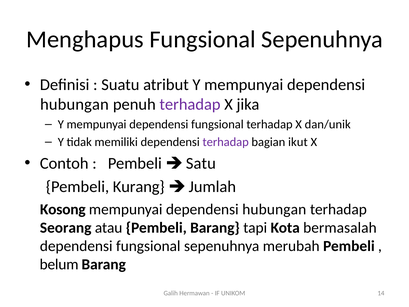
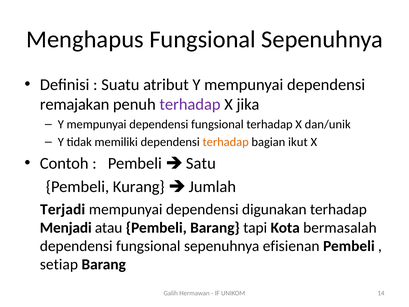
hubungan: hubungan -> remajakan (75, 104)
terhadap colour: purple -> orange (226, 142)
Kosong: Kosong -> Terjadi (63, 209)
hubungan: hubungan -> digunakan (274, 209)
Seorang: Seorang -> Menjadi (66, 228)
merubah: merubah -> efisienan (291, 246)
belum: belum -> setiap (59, 264)
